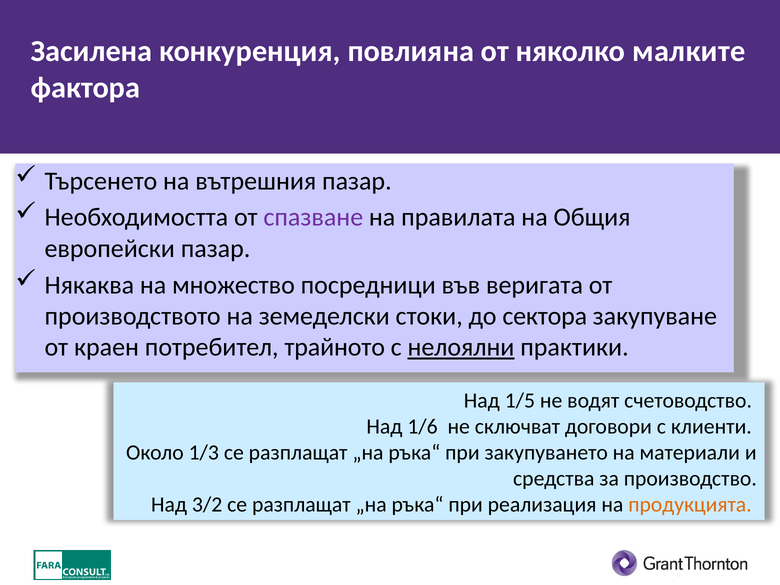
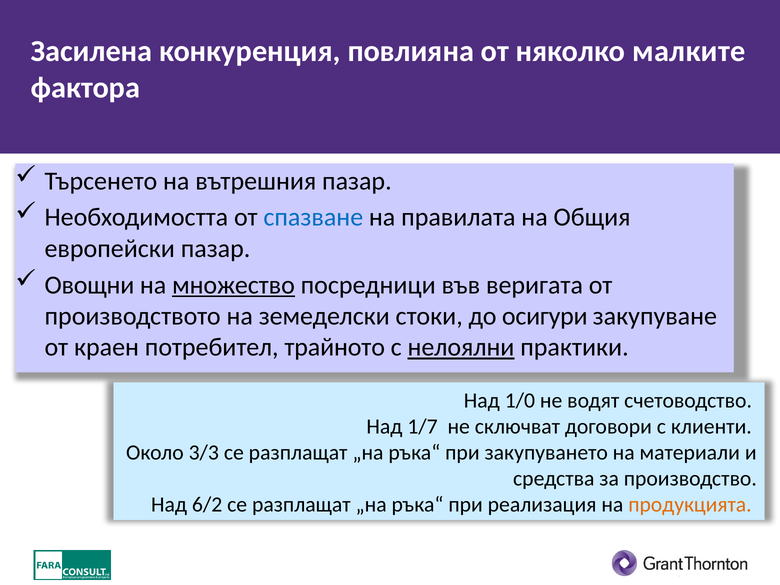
спазване colour: purple -> blue (313, 217)
Някаква: Някаква -> Овощни (89, 285)
множество underline: none -> present (233, 285)
сектора: сектора -> осигури (545, 316)
1/5: 1/5 -> 1/0 (520, 401)
1/6: 1/6 -> 1/7 (423, 427)
1/3: 1/3 -> 3/3 (204, 453)
3/2: 3/2 -> 6/2 (207, 505)
